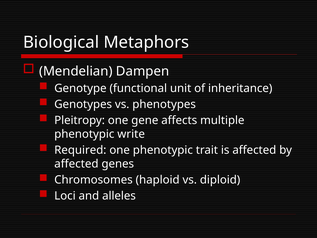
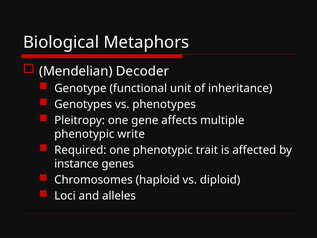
Dampen: Dampen -> Decoder (143, 71)
affected: affected -> instance (76, 164)
